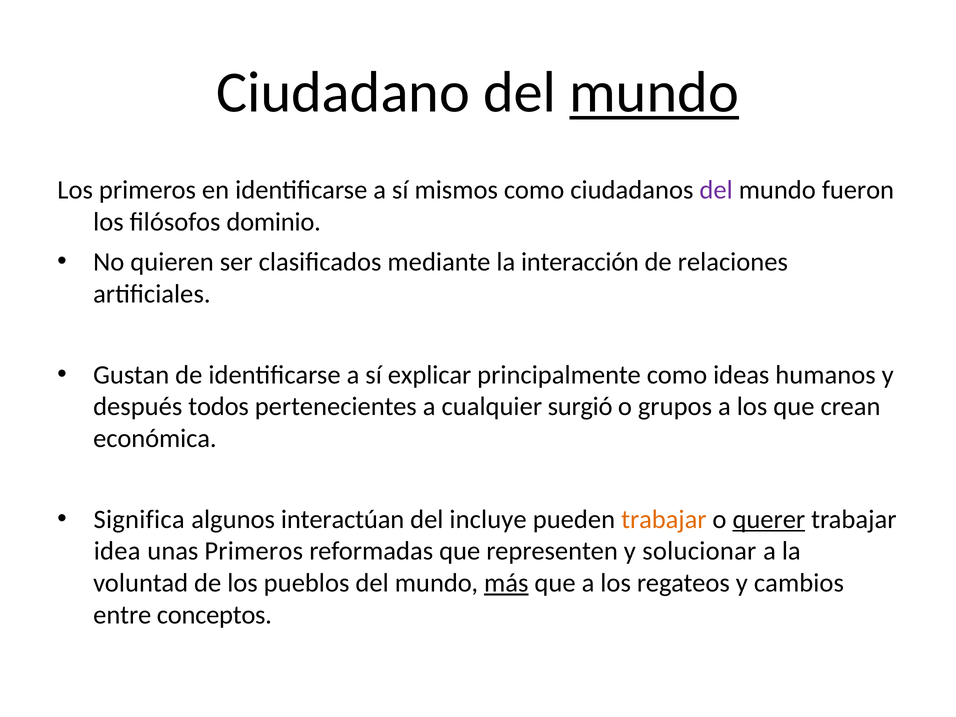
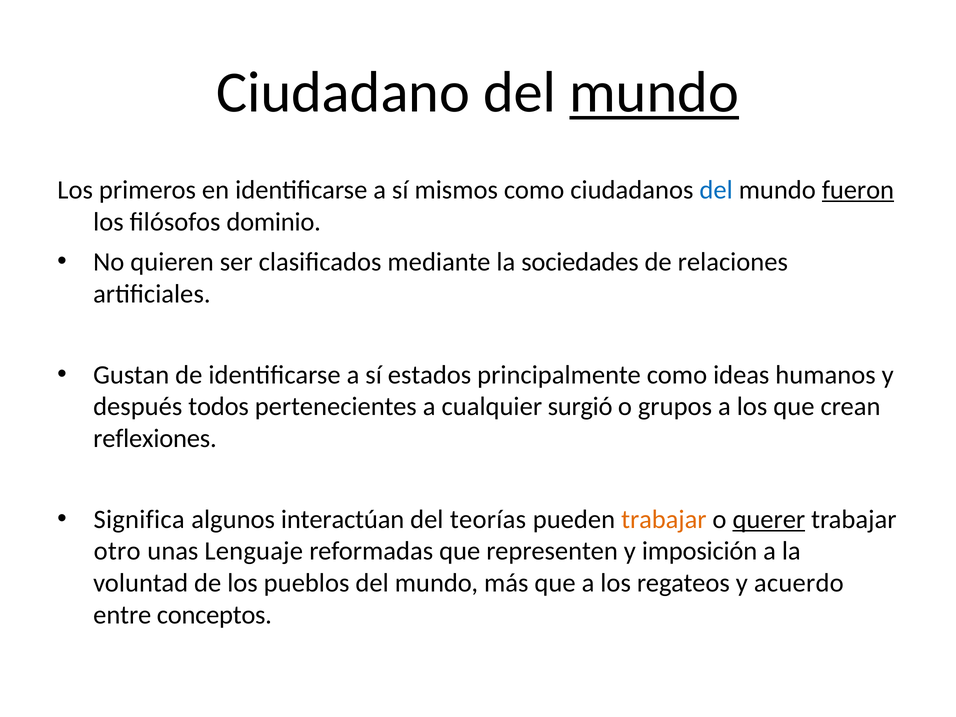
del colour: purple -> blue (716, 190)
fueron underline: none -> present (858, 190)
interacción: interacción -> sociedades (580, 262)
explicar: explicar -> estados (430, 375)
económica: económica -> reflexiones (155, 439)
incluye: incluye -> teorías (488, 519)
idea: idea -> otro (117, 551)
unas Primeros: Primeros -> Lenguaje (254, 551)
solucionar: solucionar -> imposición (700, 551)
más underline: present -> none (506, 583)
cambios: cambios -> acuerdo (799, 583)
